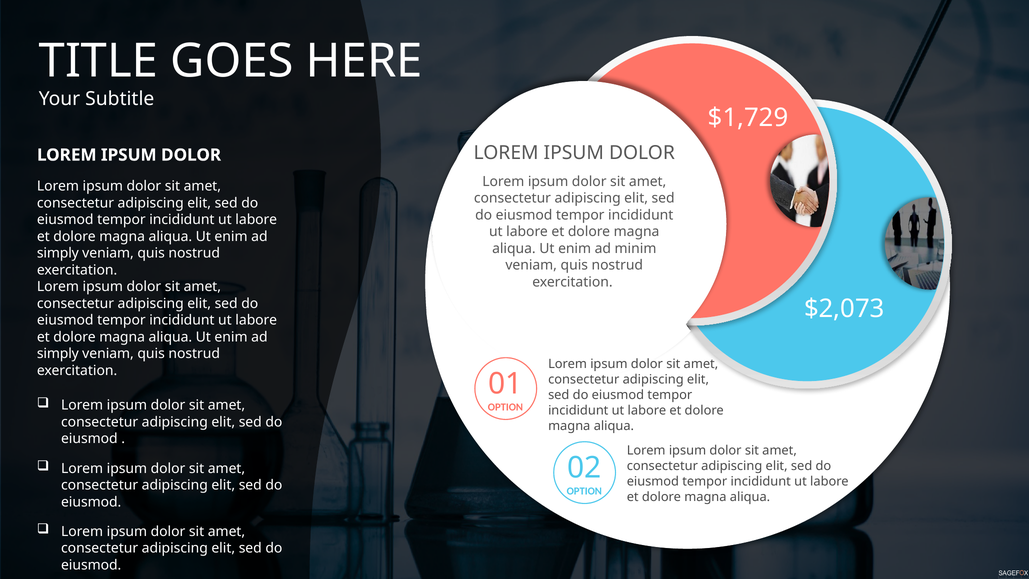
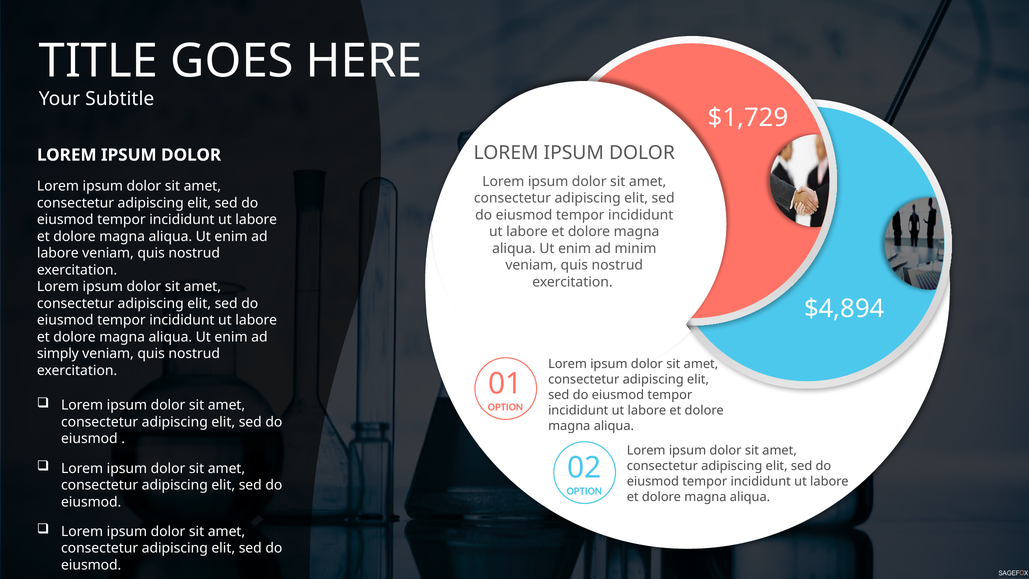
simply: simply -> labore (58, 253)
$2,073: $2,073 -> $4,894 (844, 309)
